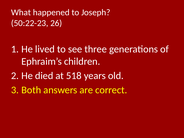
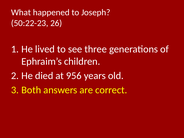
518: 518 -> 956 (74, 76)
